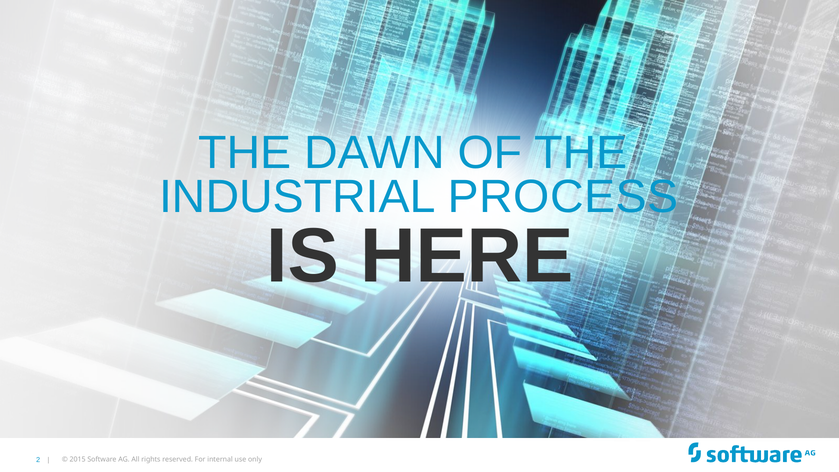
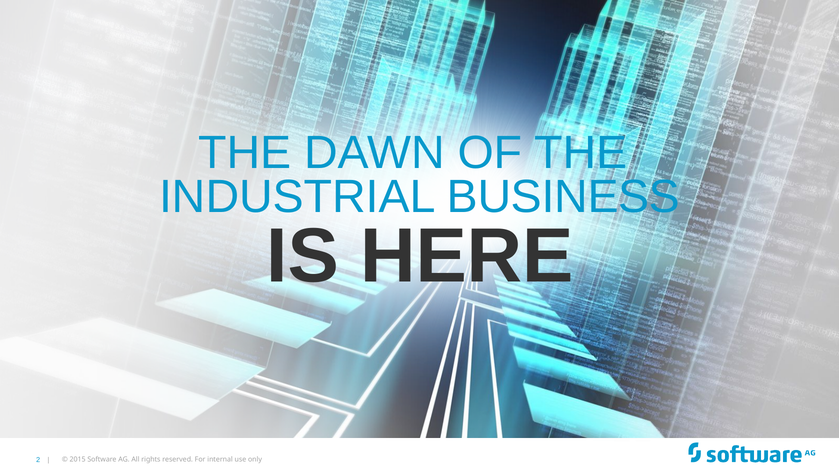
PROCESS: PROCESS -> BUSINESS (563, 197)
